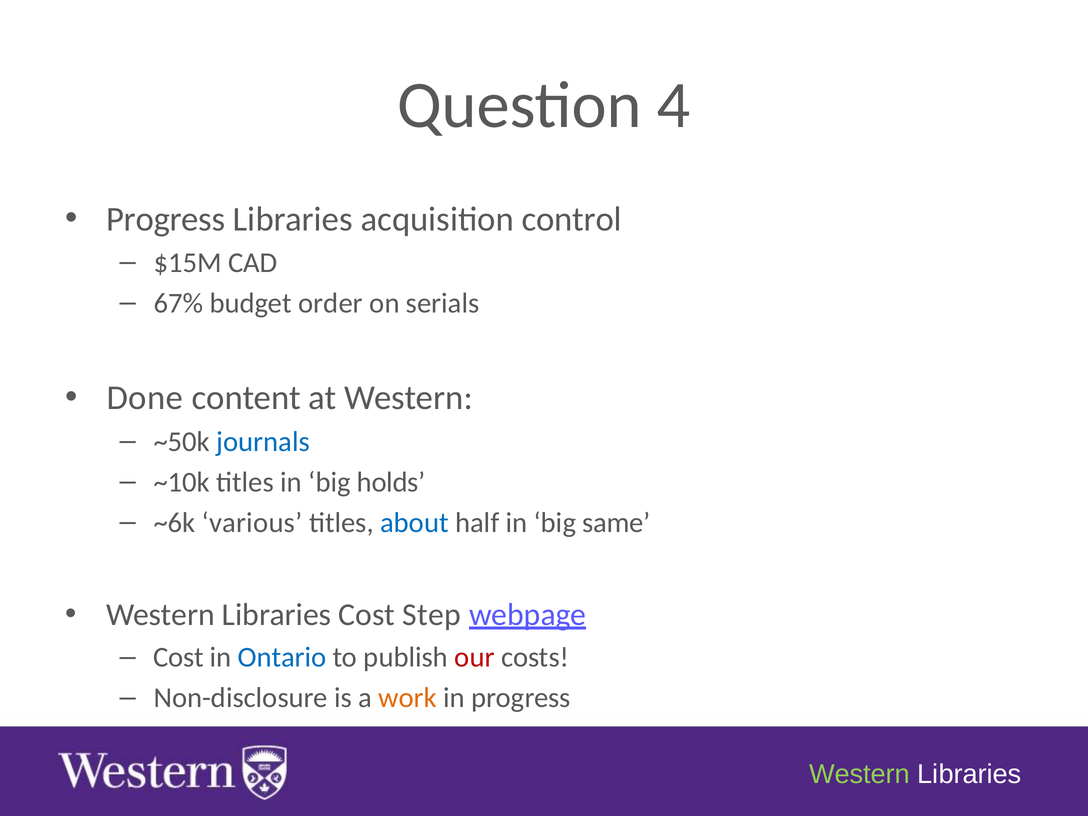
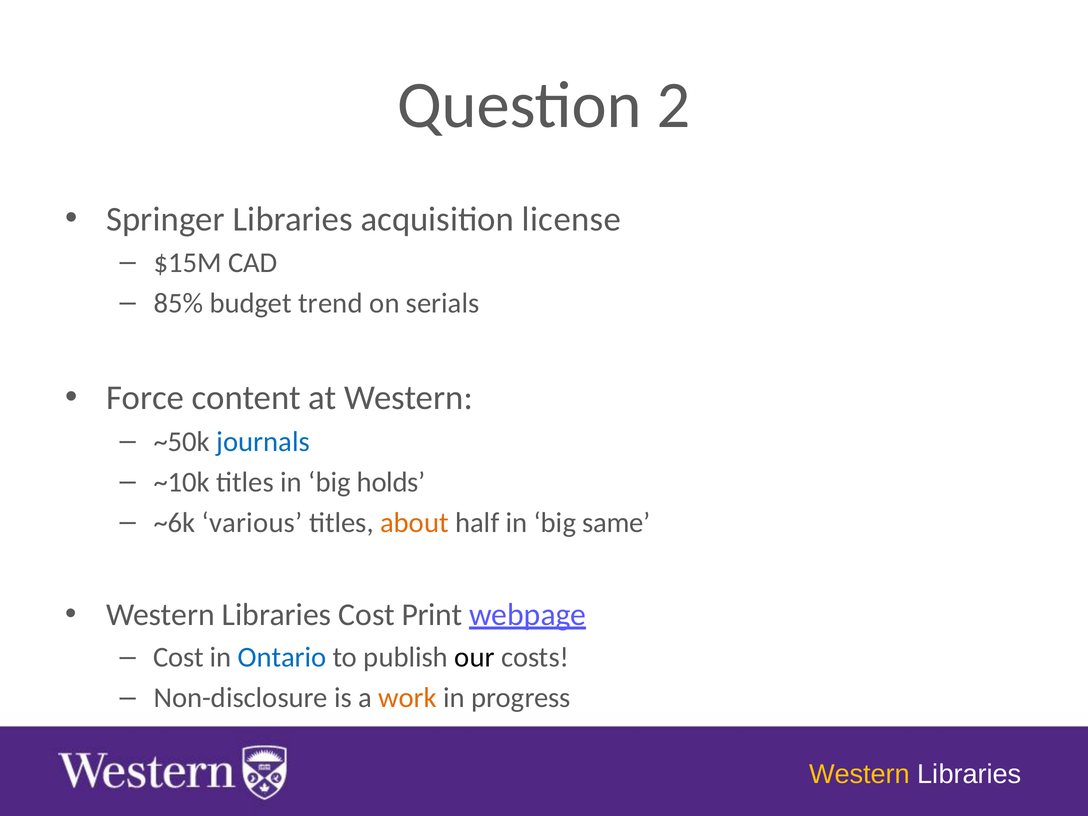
4: 4 -> 2 (674, 105)
Progress: Progress -> Springer (166, 219)
control: control -> license (571, 219)
67%: 67% -> 85% (178, 303)
order: order -> trend (330, 303)
Done: Done -> Force (145, 398)
about colour: blue -> orange (414, 523)
Step: Step -> Print (432, 615)
our colour: red -> black (474, 657)
Western colour: light green -> yellow (860, 774)
